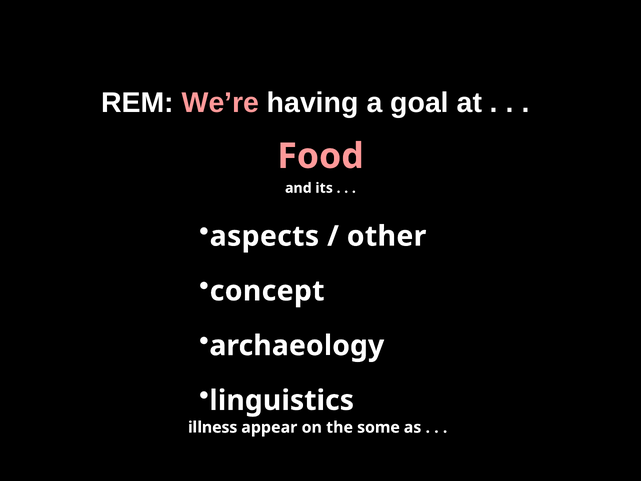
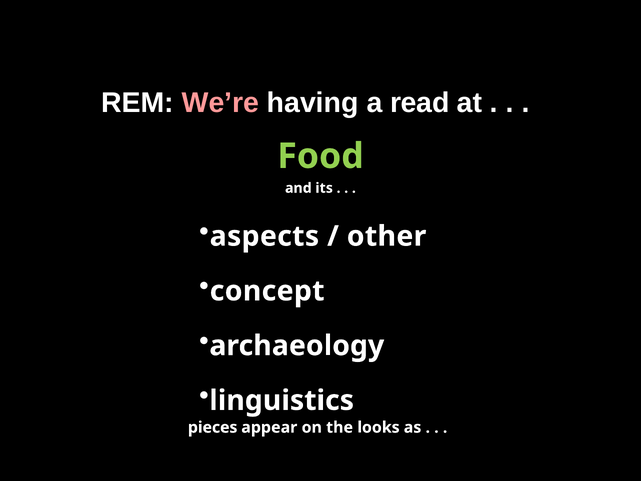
goal: goal -> read (420, 103)
Food colour: pink -> light green (321, 156)
illness: illness -> pieces (213, 427)
some: some -> looks (378, 427)
